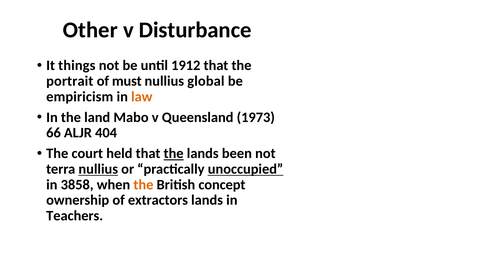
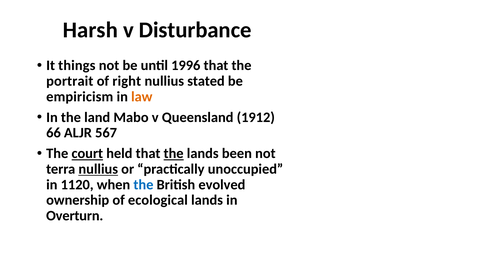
Other: Other -> Harsh (90, 30)
1912: 1912 -> 1996 (186, 66)
must: must -> right (127, 81)
global: global -> stated (206, 81)
1973: 1973 -> 1912 (256, 117)
404: 404 -> 567 (106, 133)
court underline: none -> present (87, 153)
unoccupied underline: present -> none (246, 169)
3858: 3858 -> 1120 (77, 185)
the colour: orange -> blue (143, 185)
concept: concept -> evolved (222, 185)
extractors: extractors -> ecological (158, 200)
Teachers: Teachers -> Overturn (75, 216)
